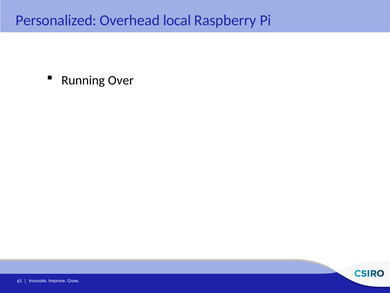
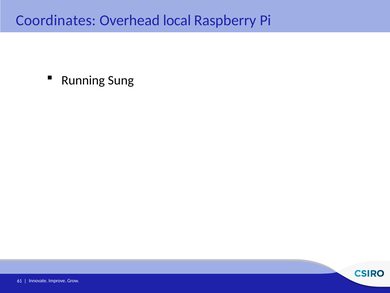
Personalized: Personalized -> Coordinates (56, 20)
Over: Over -> Sung (121, 80)
